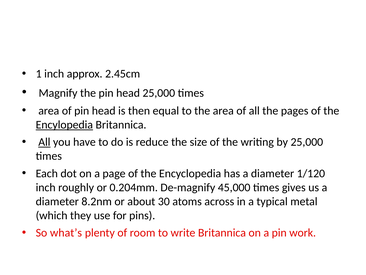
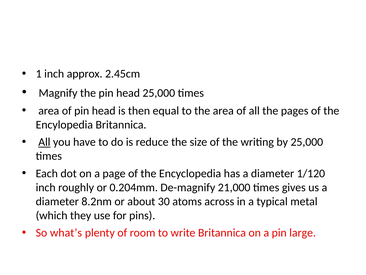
Encylopedia underline: present -> none (64, 125)
45,000: 45,000 -> 21,000 (234, 187)
work: work -> large (303, 232)
